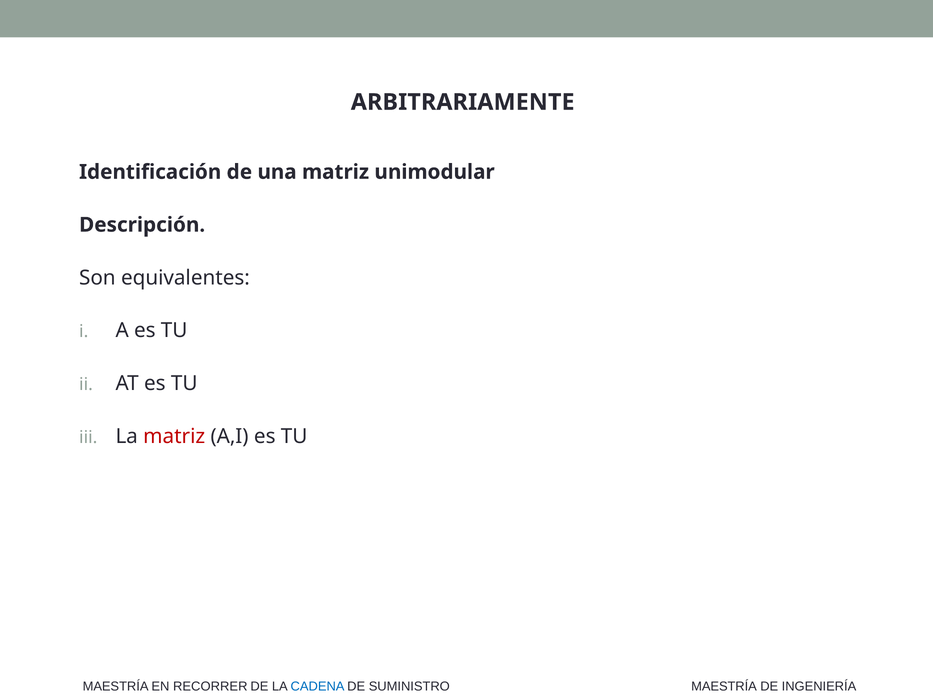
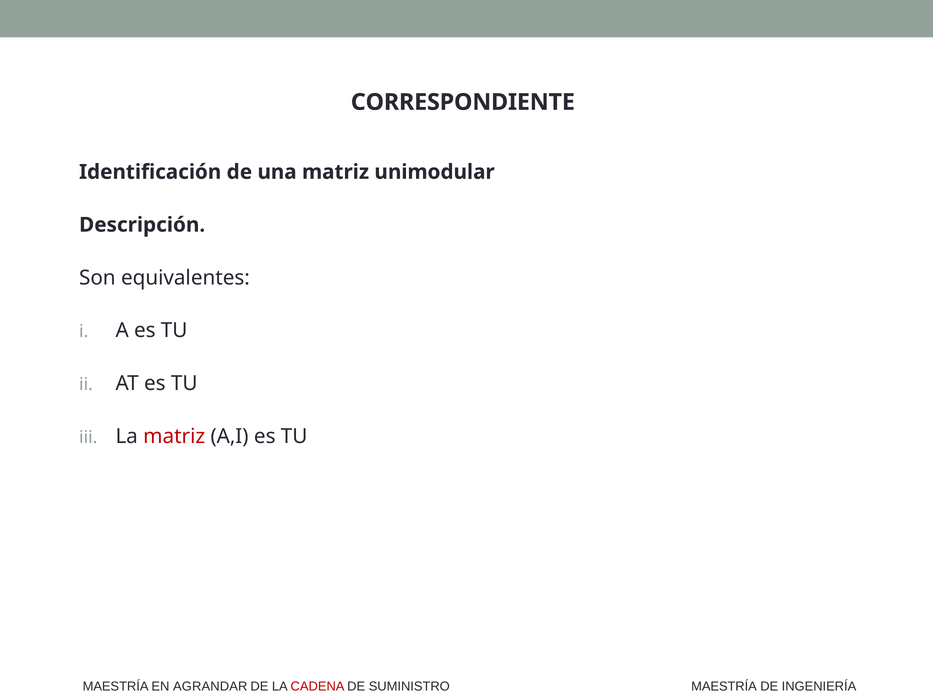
ARBITRARIAMENTE: ARBITRARIAMENTE -> CORRESPONDIENTE (463, 102)
RECORRER: RECORRER -> AGRANDAR (210, 686)
CADENA colour: blue -> red (318, 686)
